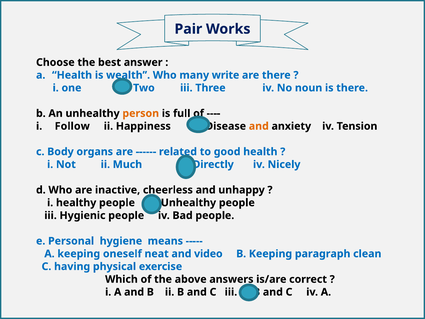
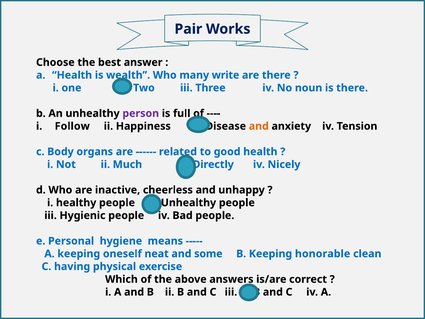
person colour: orange -> purple (141, 113)
video: video -> some (208, 254)
paragraph: paragraph -> honorable (323, 254)
